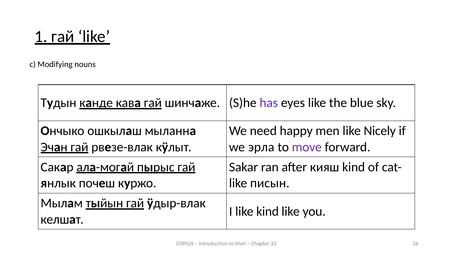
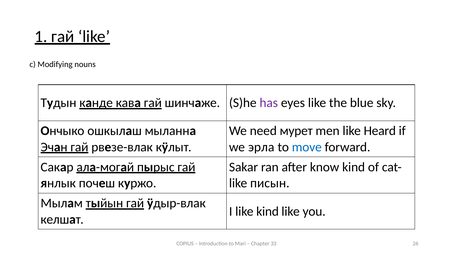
happy: happy -> мурет (296, 131)
Nicely: Nicely -> Heard (380, 131)
move colour: purple -> blue (307, 147)
кияш: кияш -> know (325, 167)
